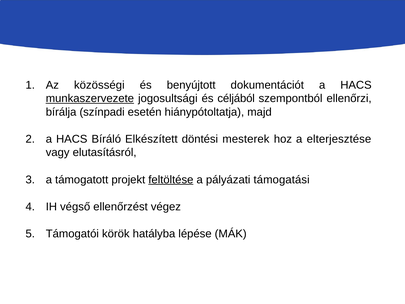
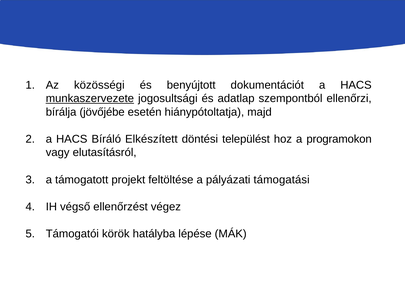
céljából: céljából -> adatlap (236, 98)
színpadi: színpadi -> jövőjébe (102, 112)
mesterek: mesterek -> települést (246, 139)
elterjesztése: elterjesztése -> programokon (339, 139)
feltöltése underline: present -> none (171, 179)
